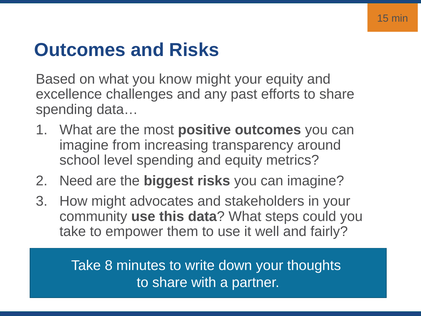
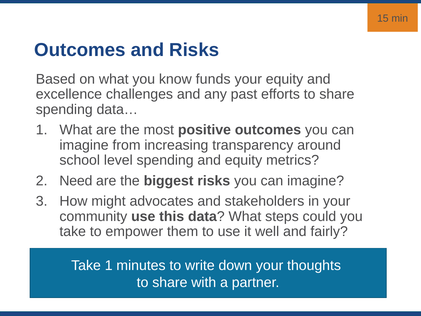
know might: might -> funds (213, 79)
Take 8: 8 -> 1 (109, 265)
